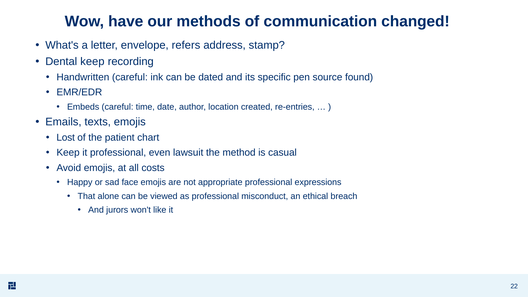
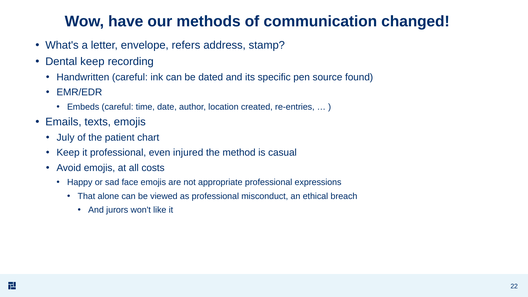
Lost: Lost -> July (66, 138)
lawsuit: lawsuit -> injured (188, 153)
